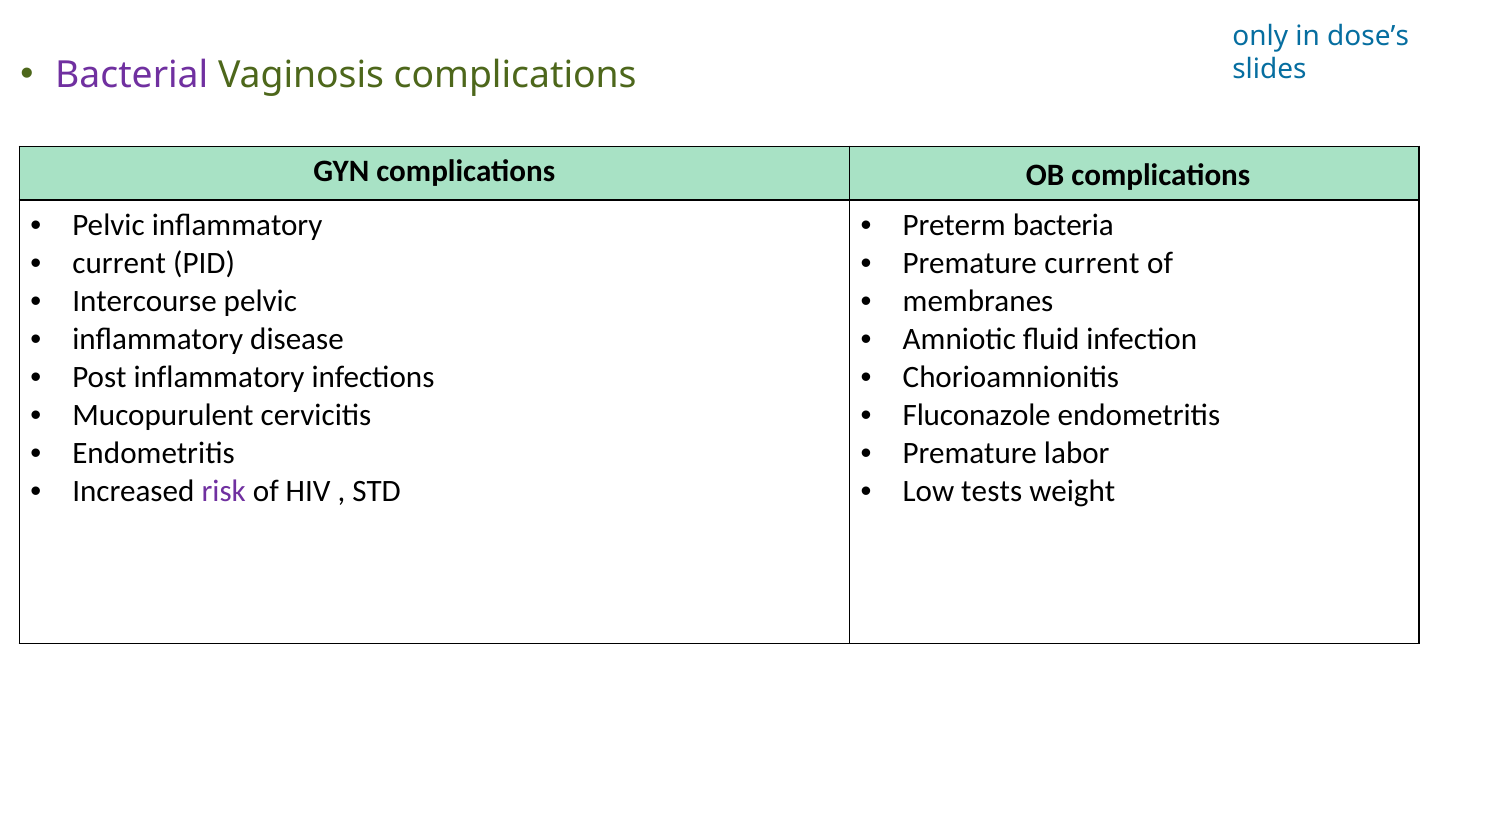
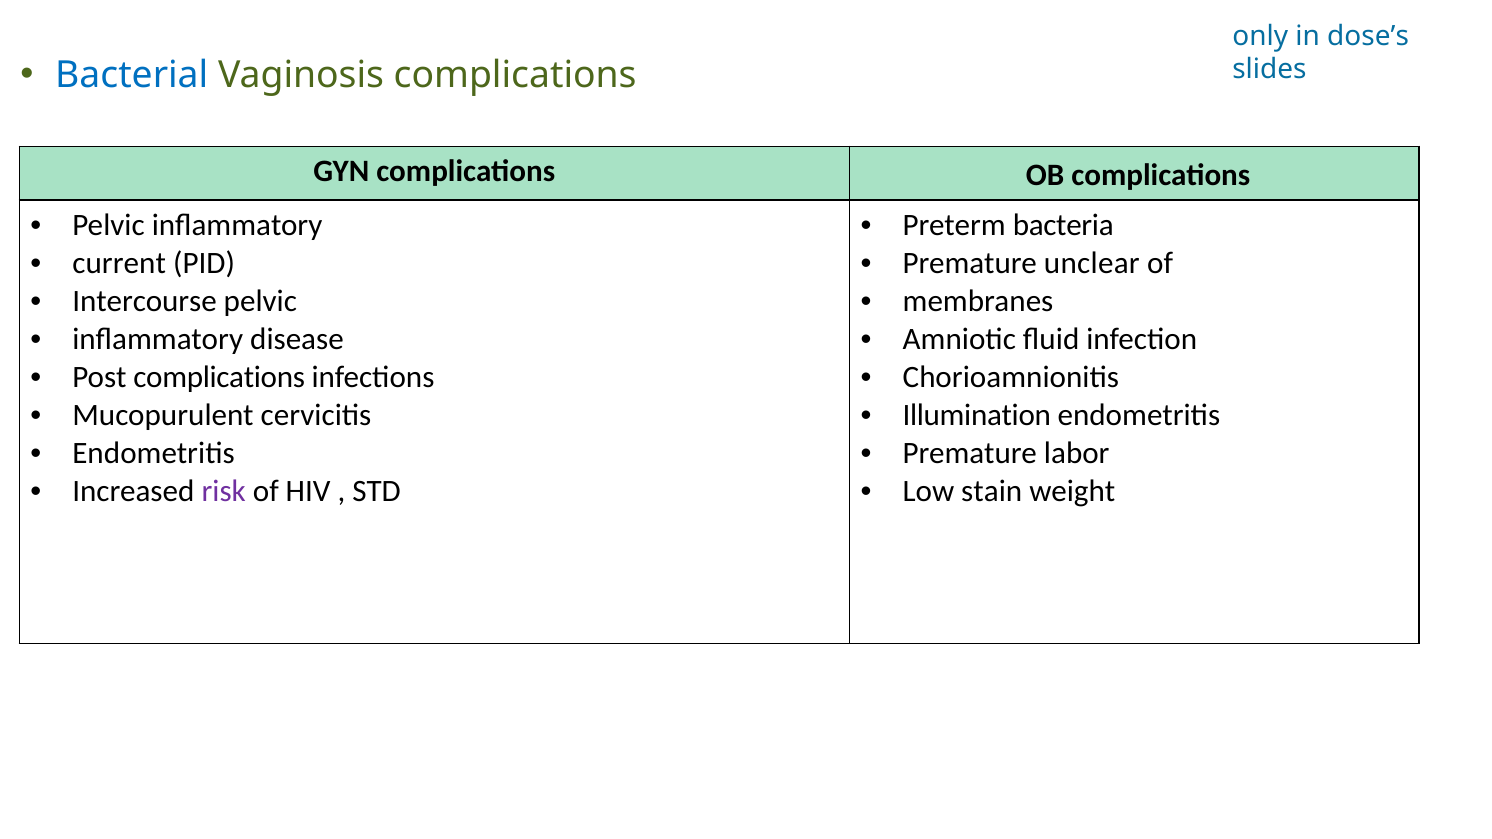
Bacterial colour: purple -> blue (132, 75)
Premature current: current -> unclear (1092, 263)
Post inflammatory: inflammatory -> complications (219, 377)
Fluconazole: Fluconazole -> Illumination (977, 415)
tests: tests -> stain (992, 491)
